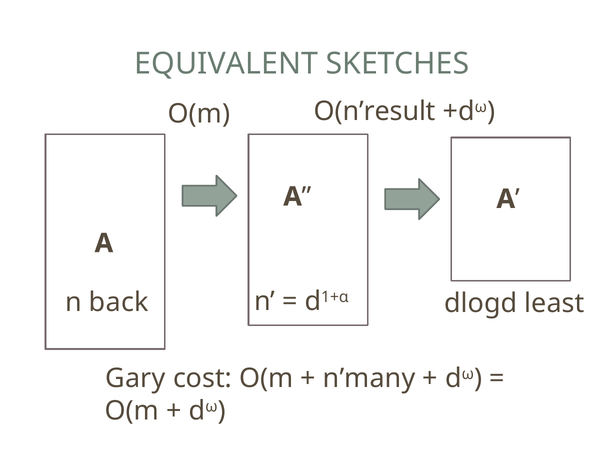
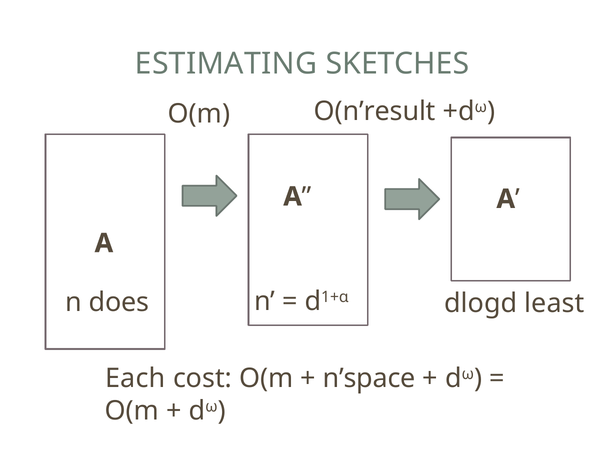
EQUIVALENT: EQUIVALENT -> ESTIMATING (226, 64)
back: back -> does (119, 302)
Gary: Gary -> Each (135, 378)
n’many: n’many -> n’space (369, 378)
